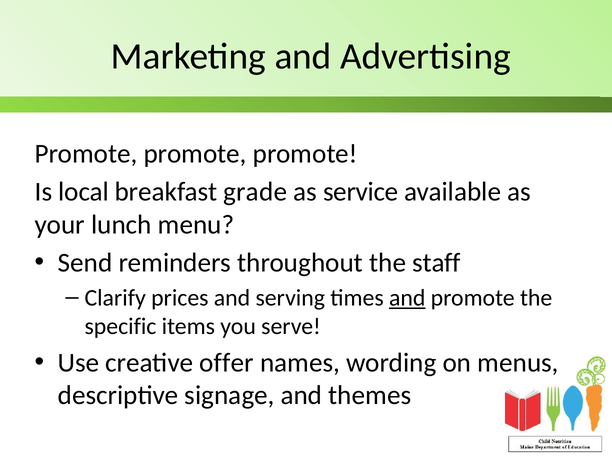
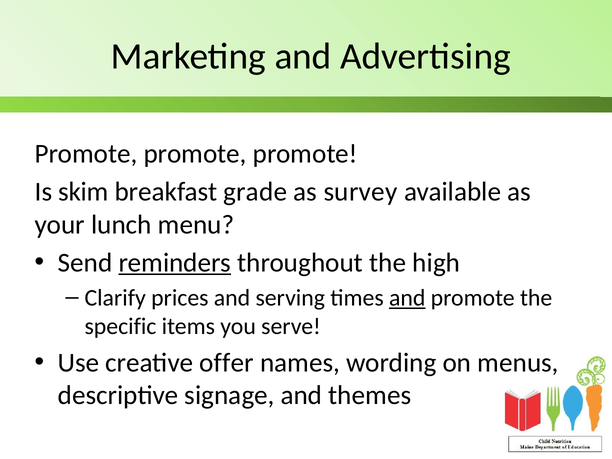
local: local -> skim (84, 192)
service: service -> survey (360, 192)
reminders underline: none -> present (175, 263)
staff: staff -> high (436, 263)
